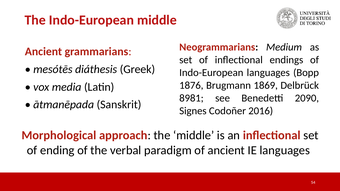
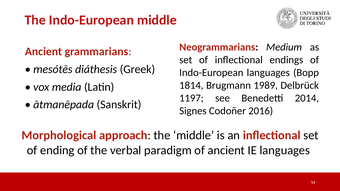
1876: 1876 -> 1814 (191, 85)
1869: 1869 -> 1989 (266, 85)
8981: 8981 -> 1197 (191, 98)
2090: 2090 -> 2014 (307, 98)
